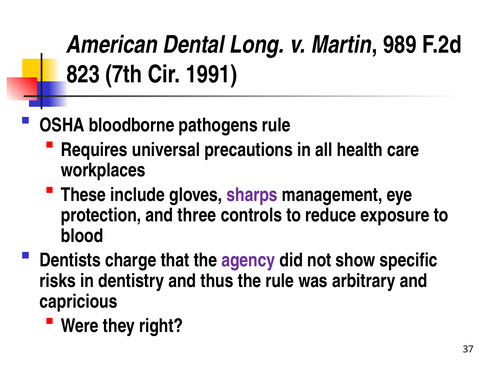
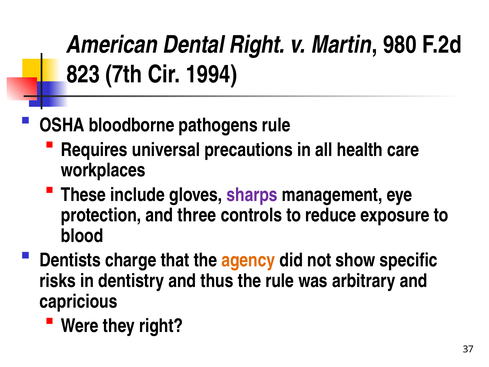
Dental Long: Long -> Right (257, 45)
989: 989 -> 980 (400, 45)
1991: 1991 -> 1994 (211, 74)
agency colour: purple -> orange (248, 260)
